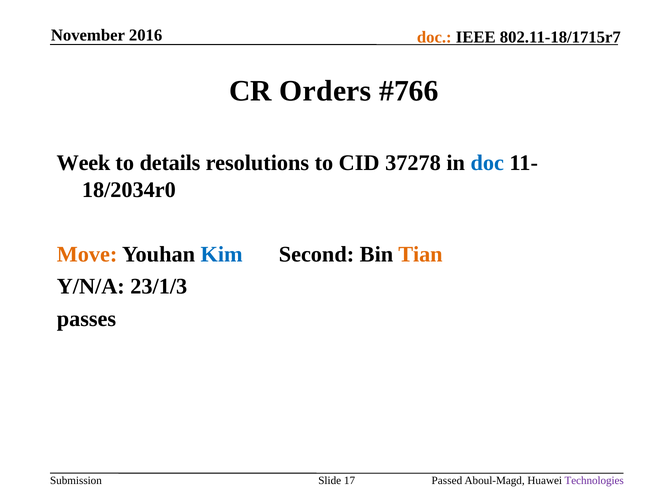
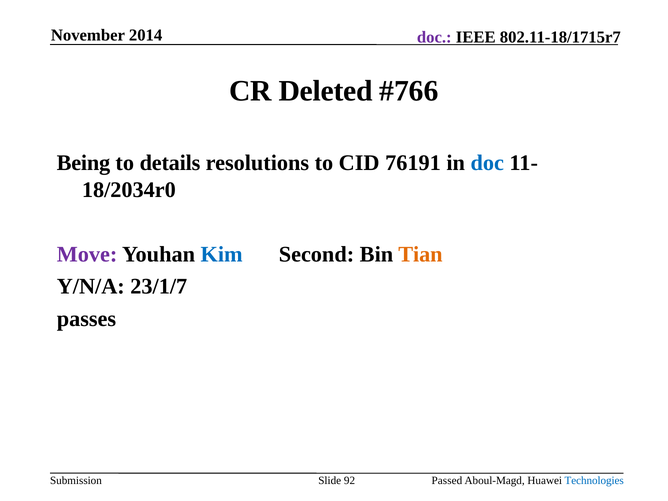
2016: 2016 -> 2014 (146, 35)
doc colour: orange -> purple (434, 37)
Orders: Orders -> Deleted (326, 91)
Week: Week -> Being (83, 163)
37278: 37278 -> 76191 (413, 163)
Move colour: orange -> purple (87, 254)
23/1/3: 23/1/3 -> 23/1/7 (159, 287)
17: 17 -> 92 (350, 480)
Technologies colour: purple -> blue (594, 480)
